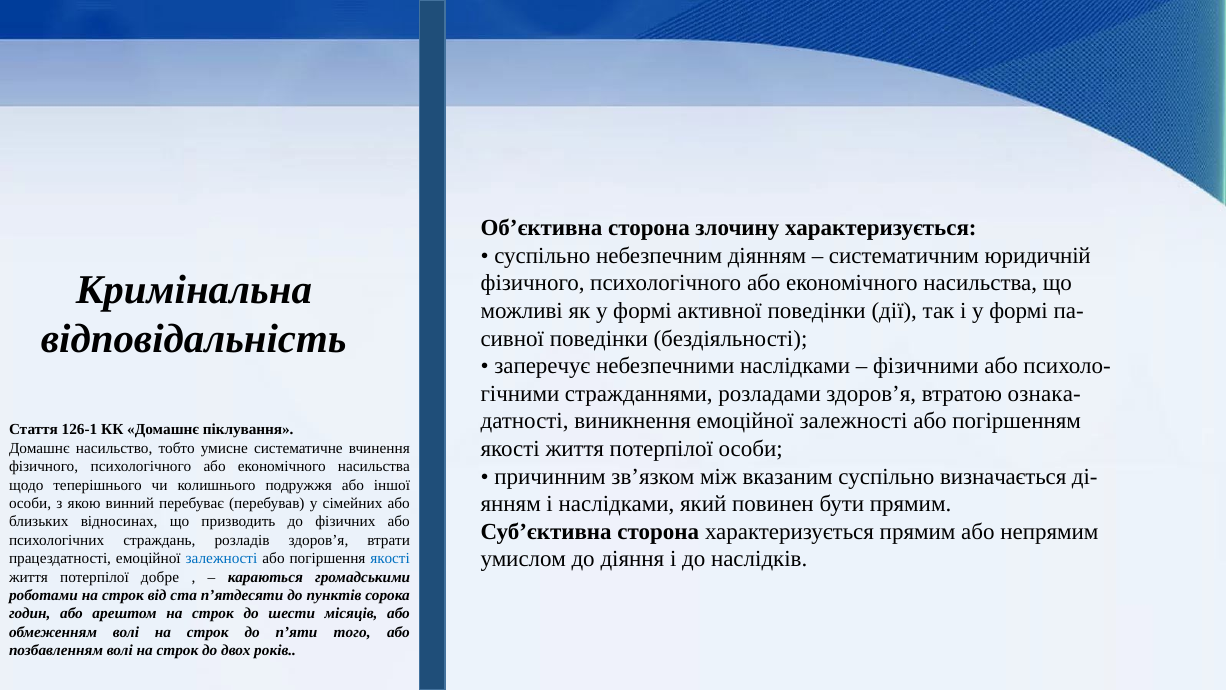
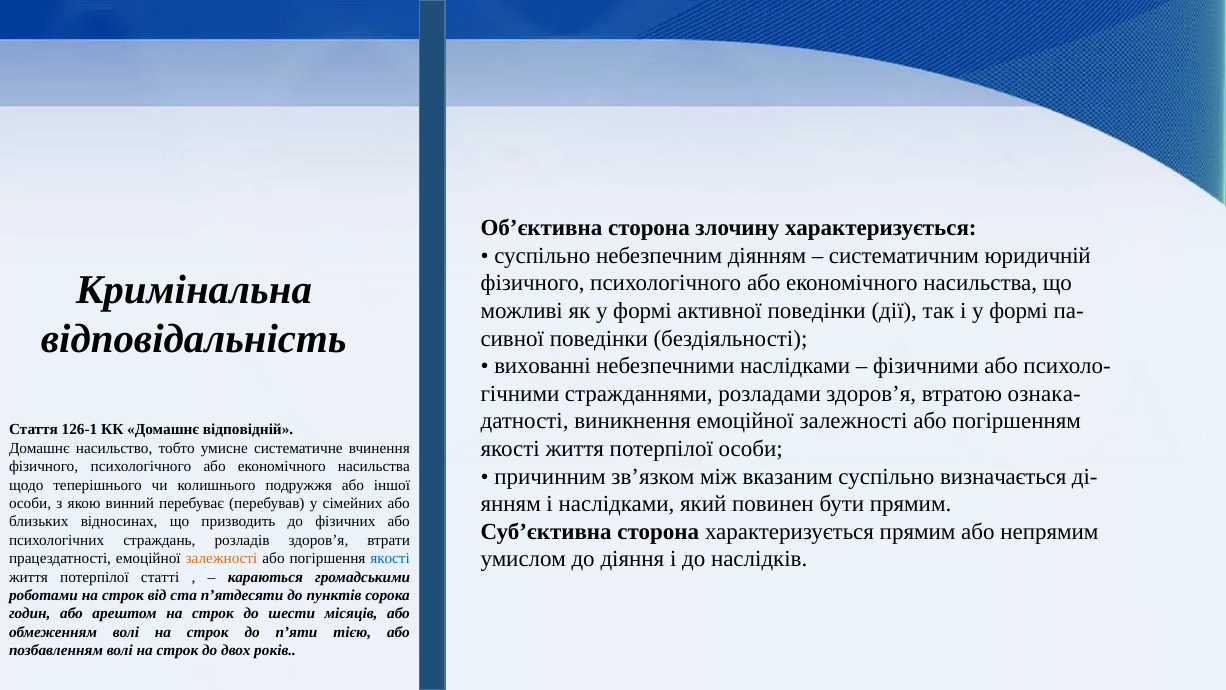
заперечує: заперечує -> вихованні (542, 366)
піклування: піклування -> відповідній (248, 430)
залежності colour: blue -> orange (222, 558)
добре: добре -> статті (160, 577)
того: того -> тією (352, 632)
